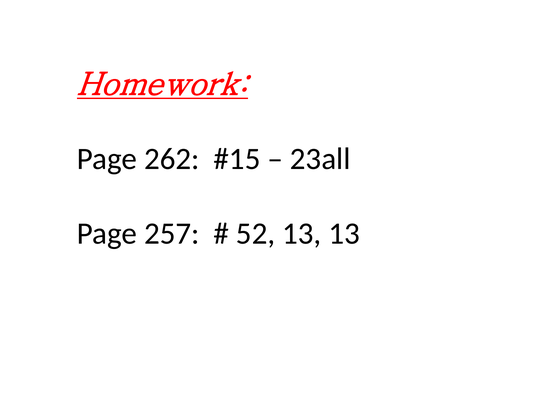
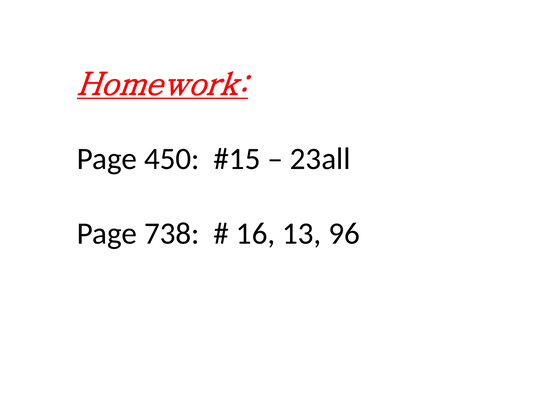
262: 262 -> 450 (172, 159)
257: 257 -> 738 (172, 234)
52: 52 -> 16 (256, 234)
13 13: 13 -> 96 (344, 234)
